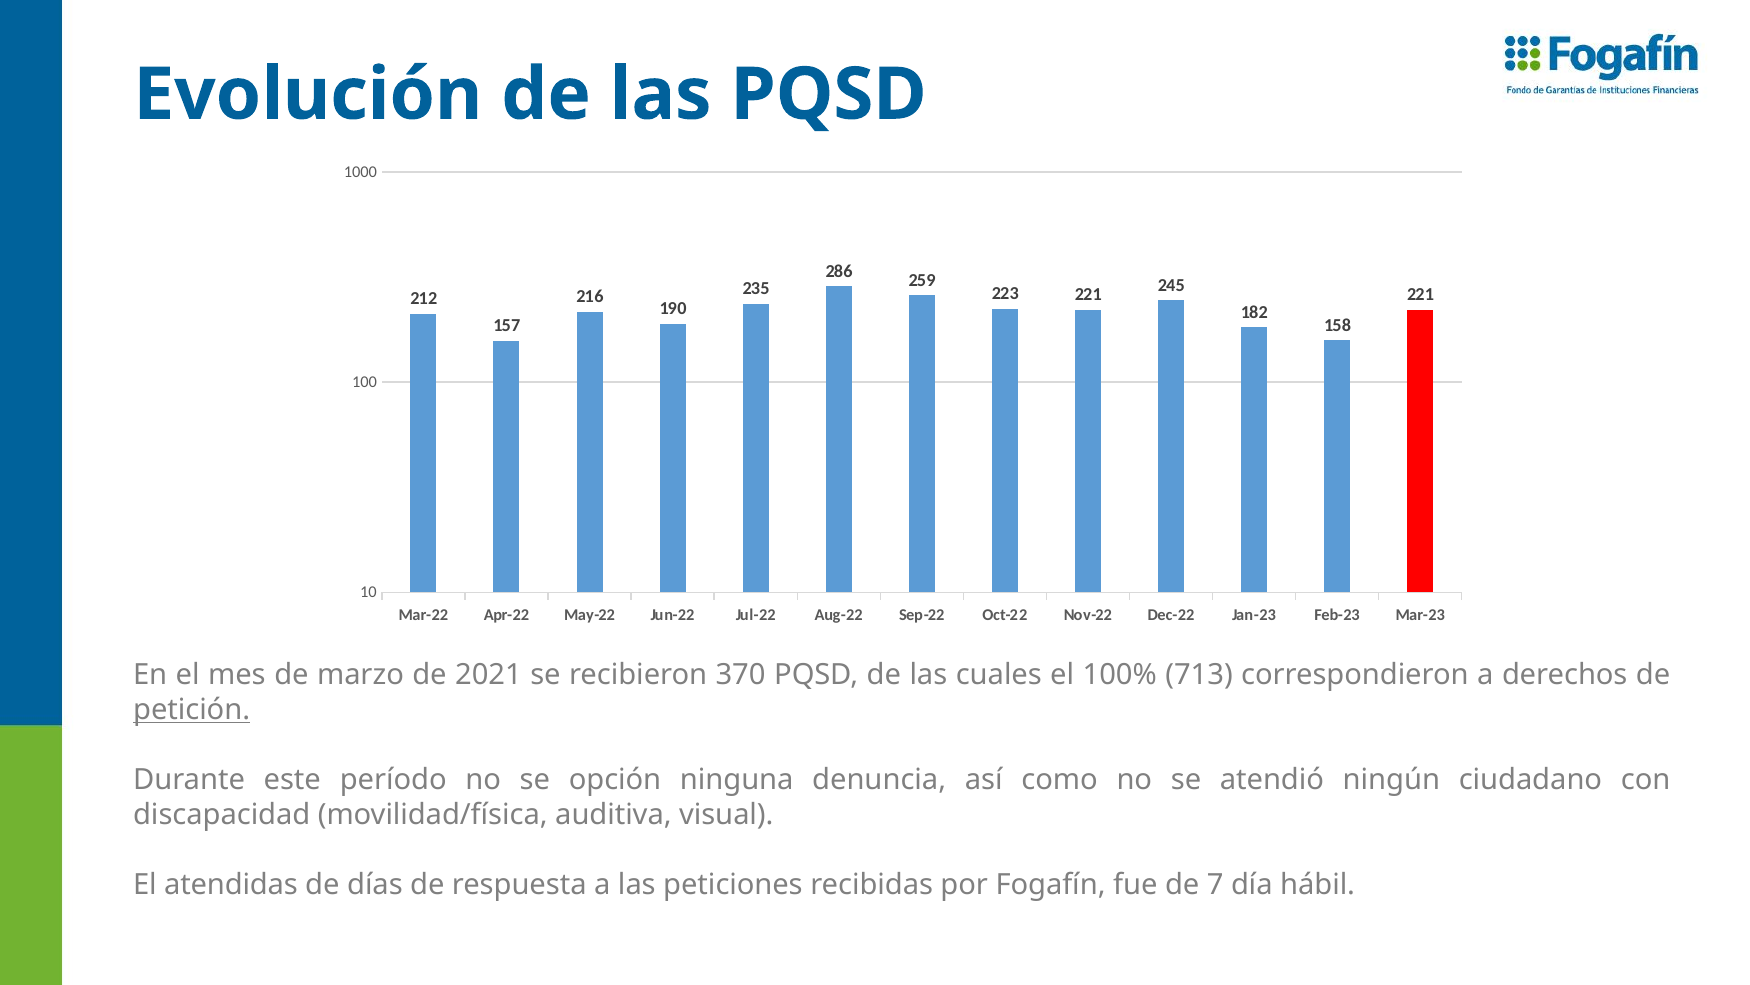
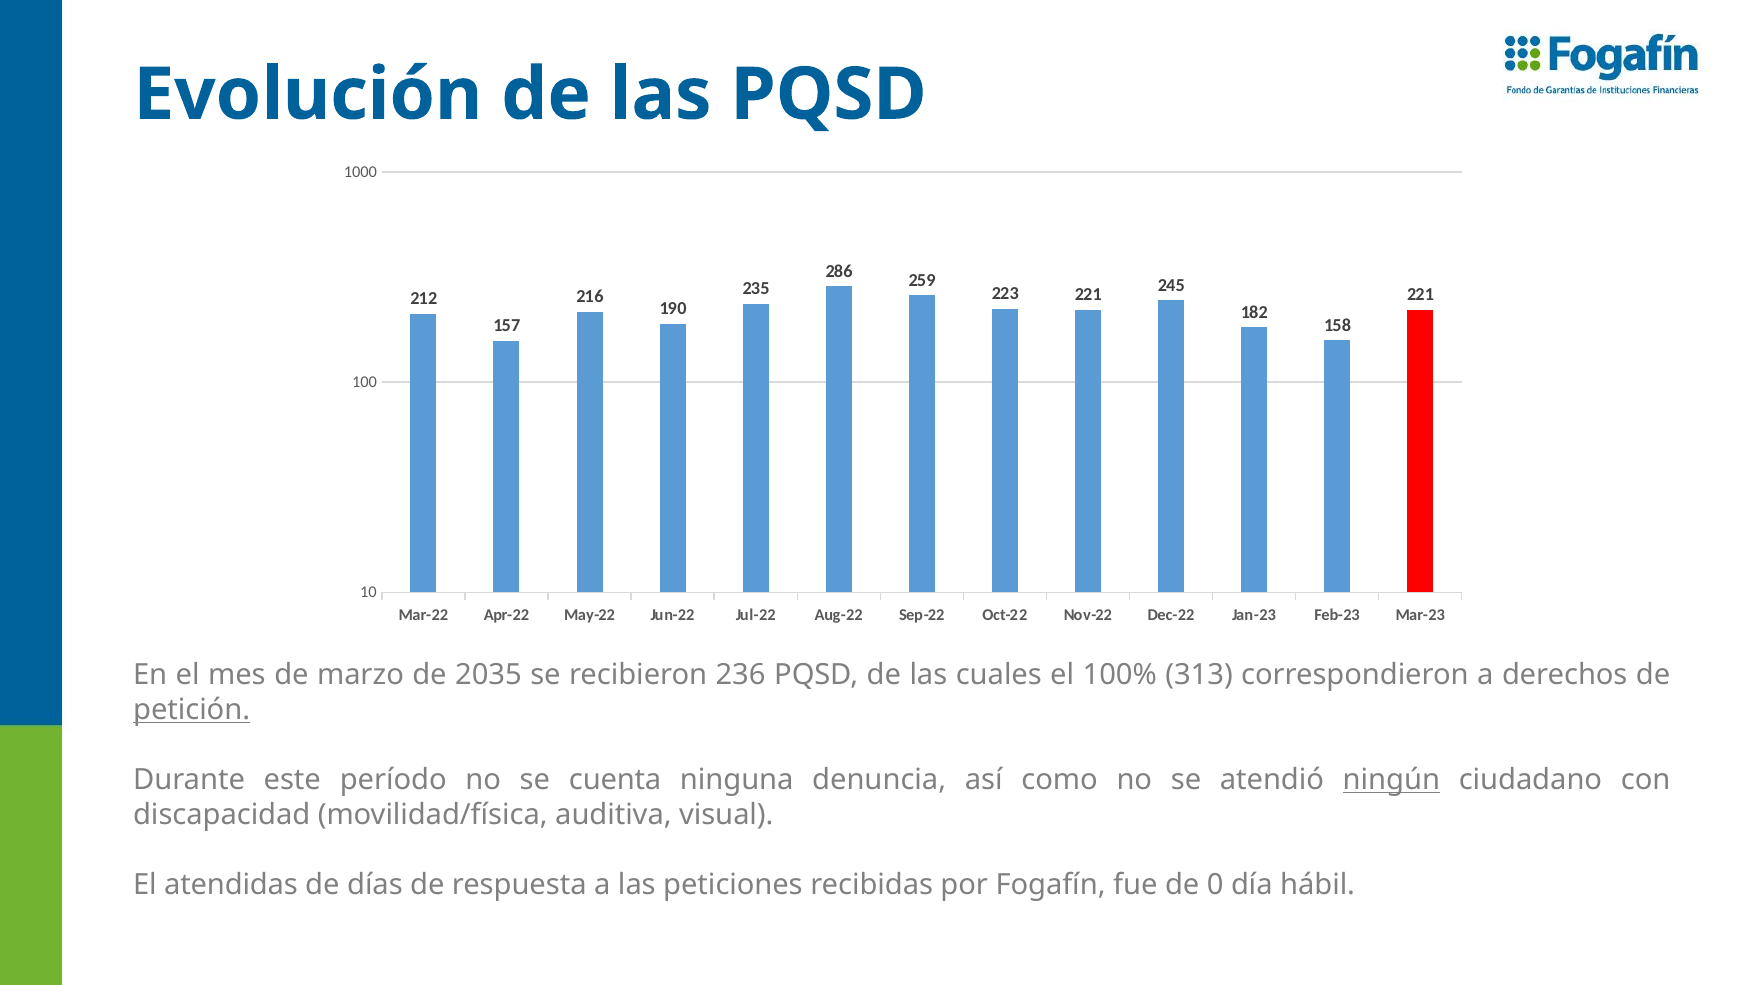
2021: 2021 -> 2035 (488, 674)
370: 370 -> 236 (741, 674)
713: 713 -> 313 (1199, 674)
opción: opción -> cuenta (615, 779)
ningún underline: none -> present (1391, 779)
7: 7 -> 0 (1215, 884)
